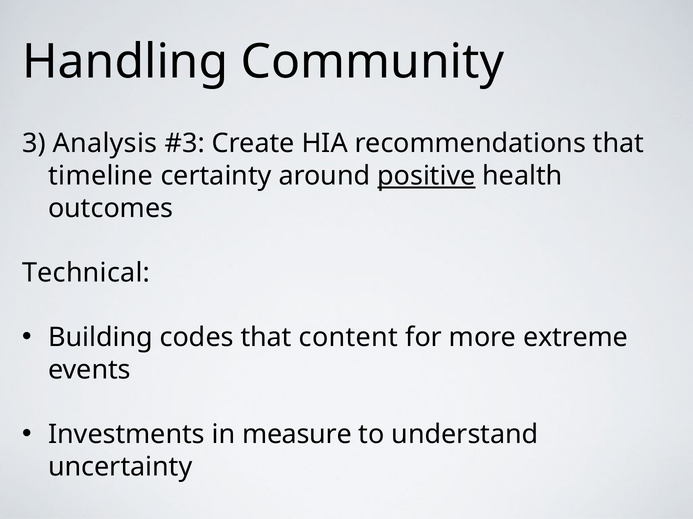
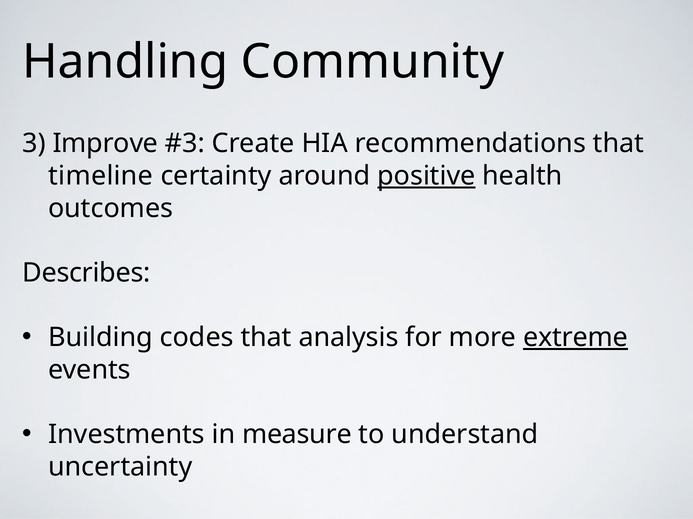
Analysis: Analysis -> Improve (105, 144)
Technical: Technical -> Describes (86, 273)
content: content -> analysis (349, 338)
extreme underline: none -> present (576, 338)
